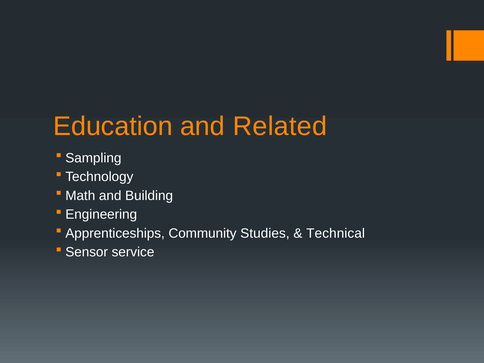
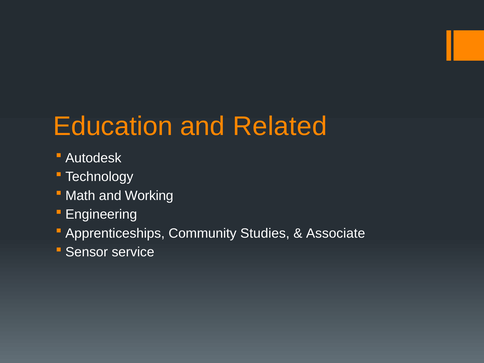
Sampling: Sampling -> Autodesk (93, 158)
Building: Building -> Working (149, 196)
Technical: Technical -> Associate (336, 233)
